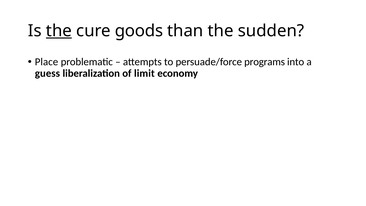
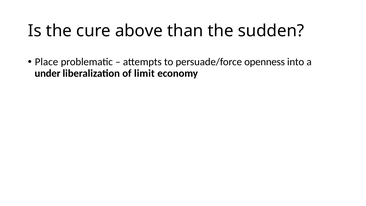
the underline: present -> none (59, 31)
goods: goods -> above (139, 31)
programs: programs -> openness (265, 62)
guess: guess -> under (48, 73)
